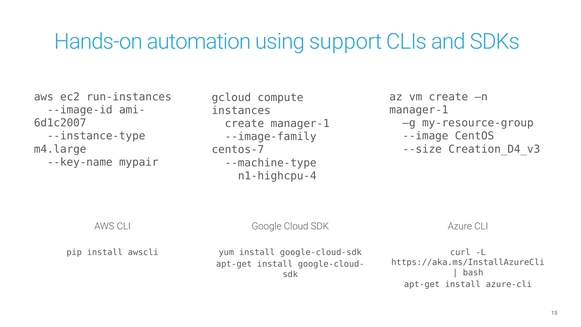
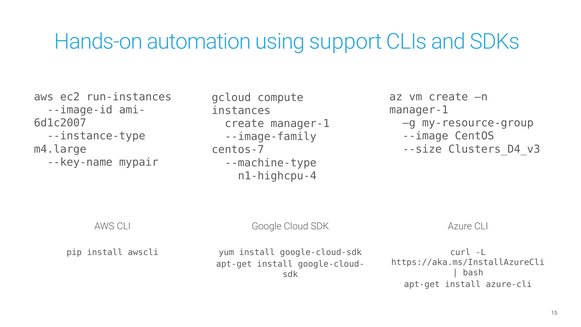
Creation_D4_v3: Creation_D4_v3 -> Clusters_D4_v3 (494, 149)
